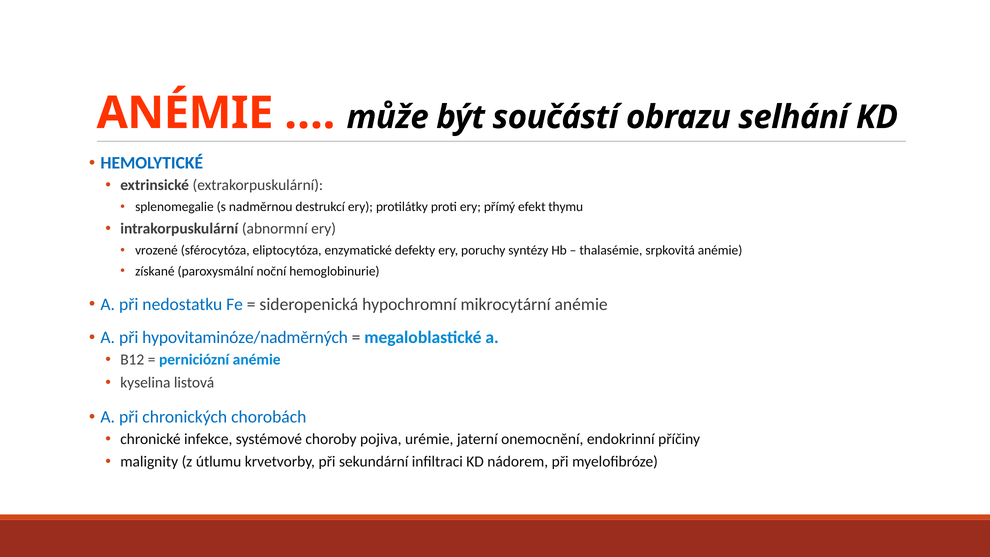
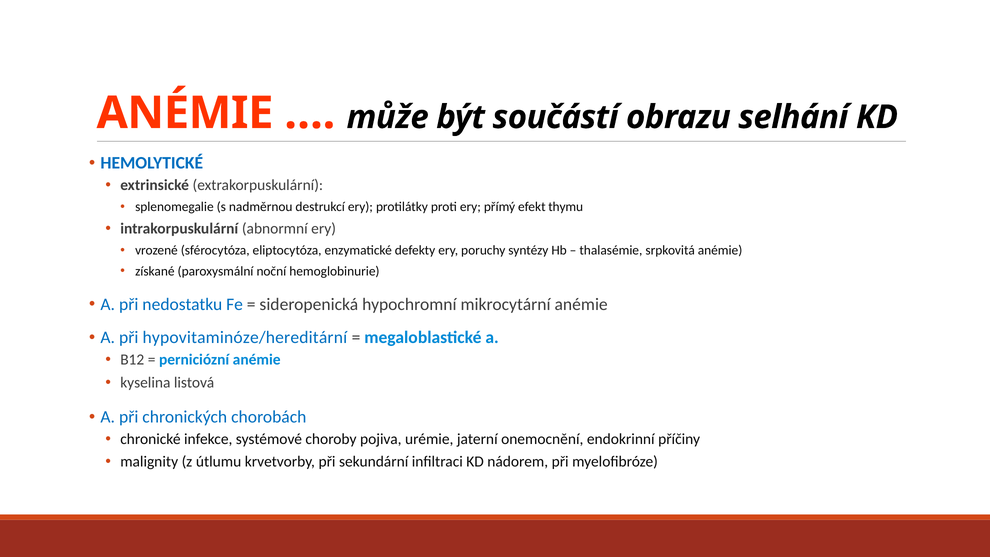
hypovitaminóze/nadměrných: hypovitaminóze/nadměrných -> hypovitaminóze/hereditární (245, 338)
